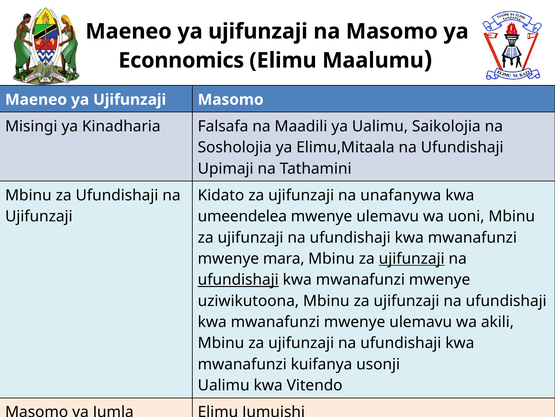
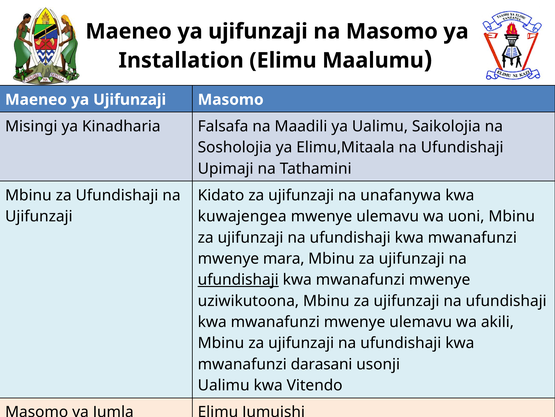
Econnomics: Econnomics -> Installation (181, 60)
umeendelea: umeendelea -> kuwajengea (242, 216)
ujifunzaji underline: present -> none (412, 258)
kuifanya: kuifanya -> darasani (322, 364)
